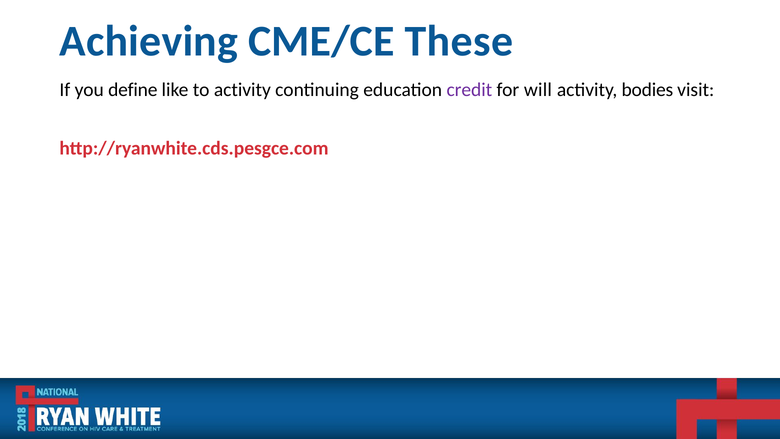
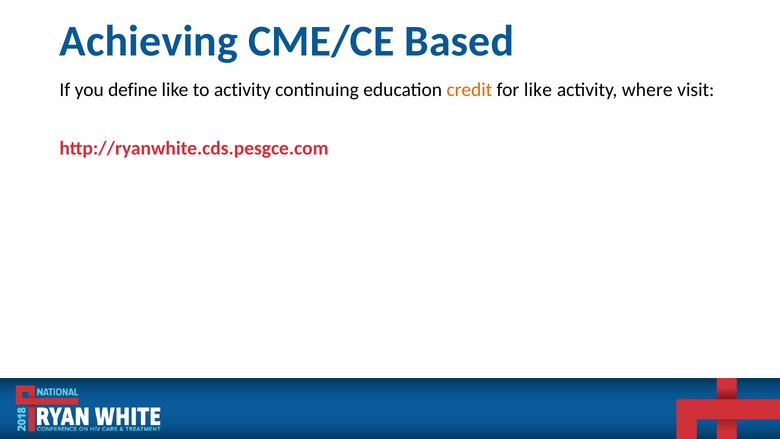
These: These -> Based (459, 41)
credit colour: purple -> orange (469, 90)
for will: will -> like (538, 90)
bodies: bodies -> where (647, 90)
